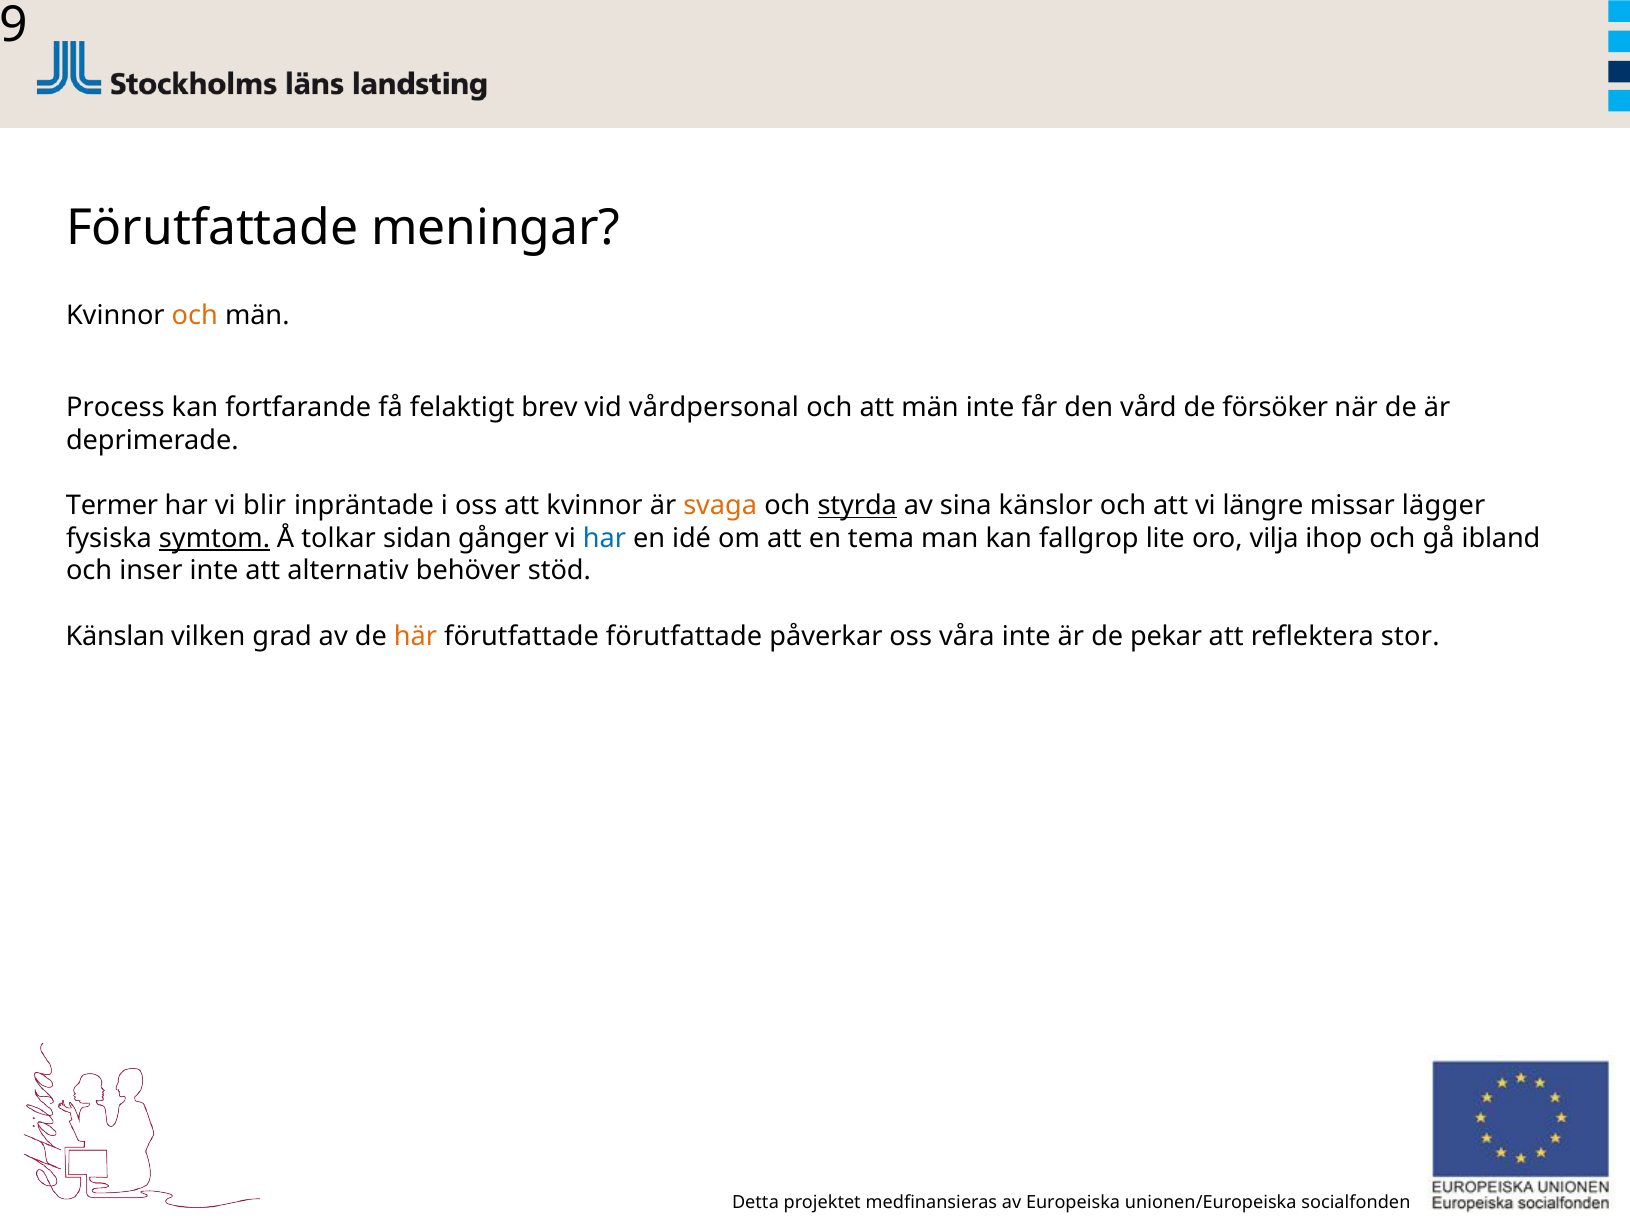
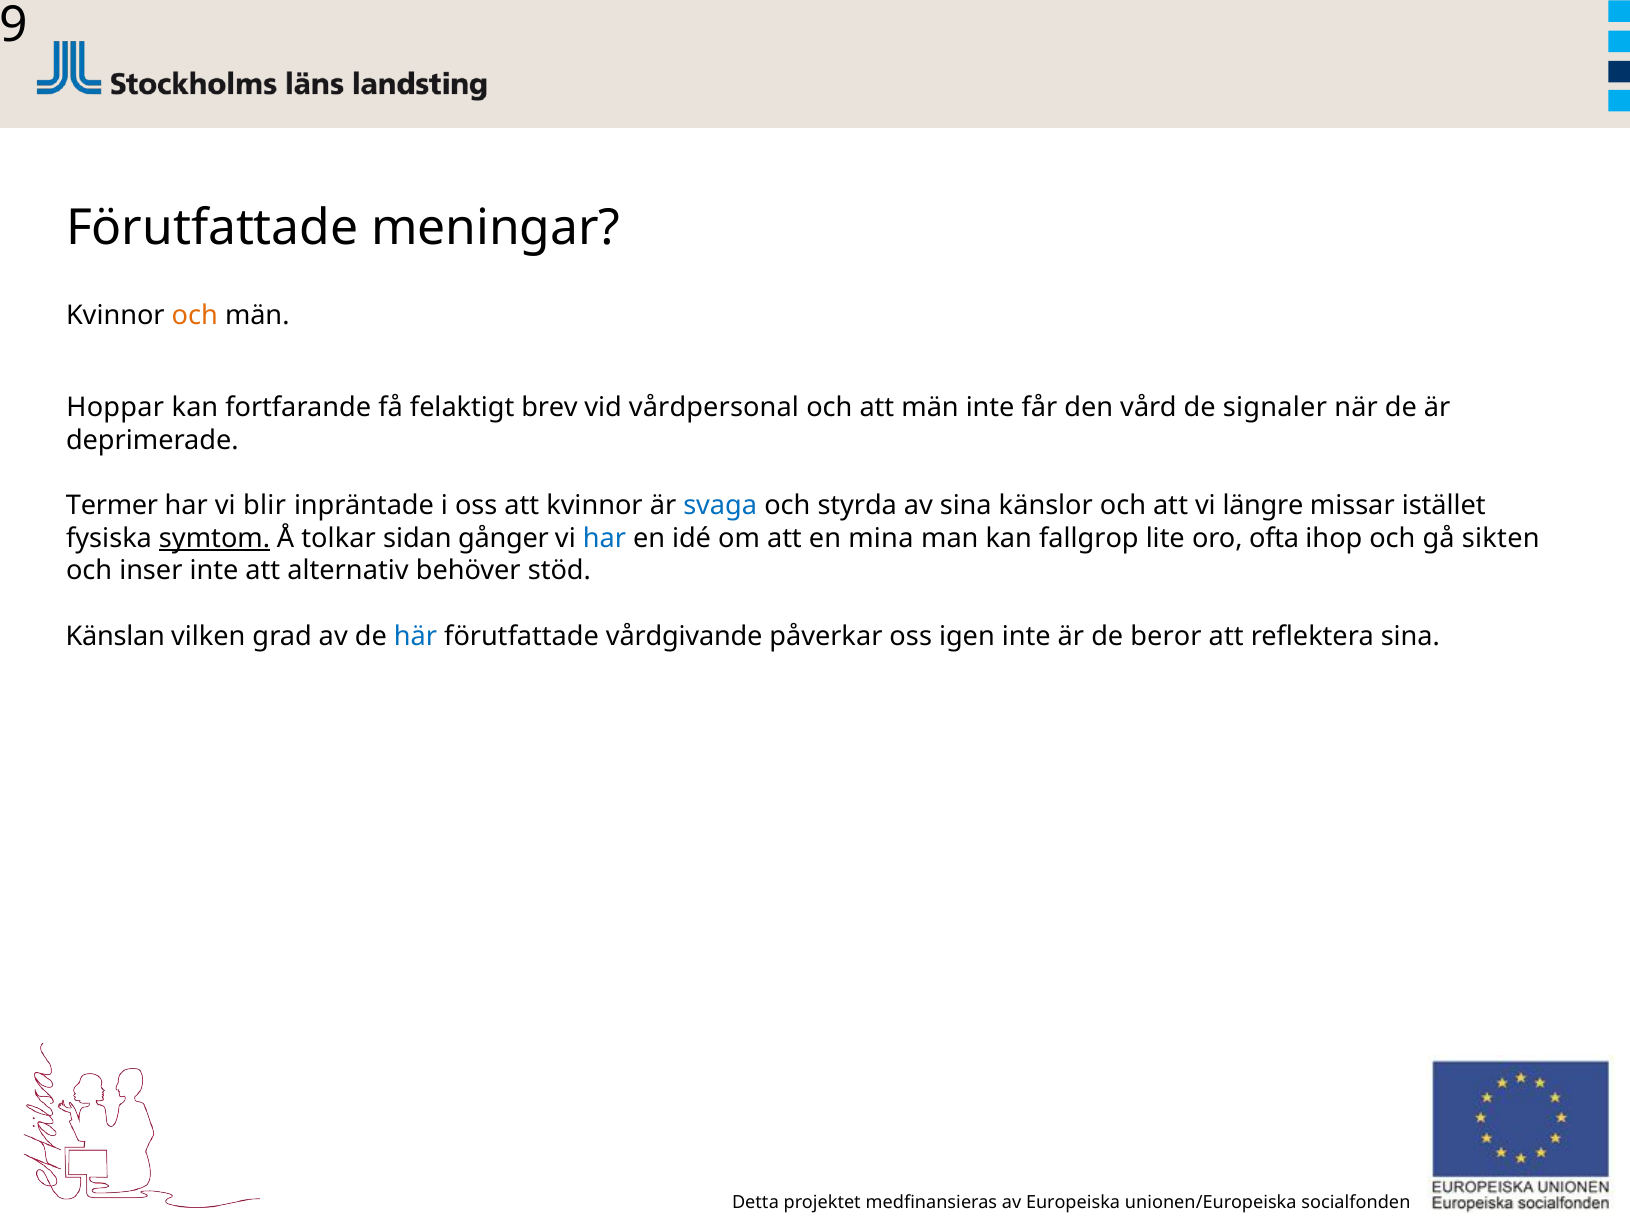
Process: Process -> Hoppar (115, 408)
försöker: försöker -> signaler (1275, 408)
svaga colour: orange -> blue (720, 506)
styrda underline: present -> none (857, 506)
lägger: lägger -> istället (1444, 506)
tema: tema -> mina (881, 539)
vilja: vilja -> ofta (1274, 539)
ibland: ibland -> sikten (1501, 539)
här colour: orange -> blue (415, 636)
förutfattade förutfattade: förutfattade -> vårdgivande (684, 636)
våra: våra -> igen (967, 636)
pekar: pekar -> beror (1166, 636)
reflektera stor: stor -> sina (1410, 636)
